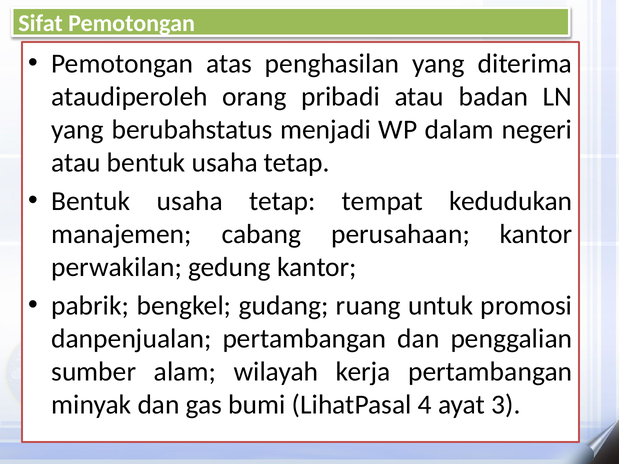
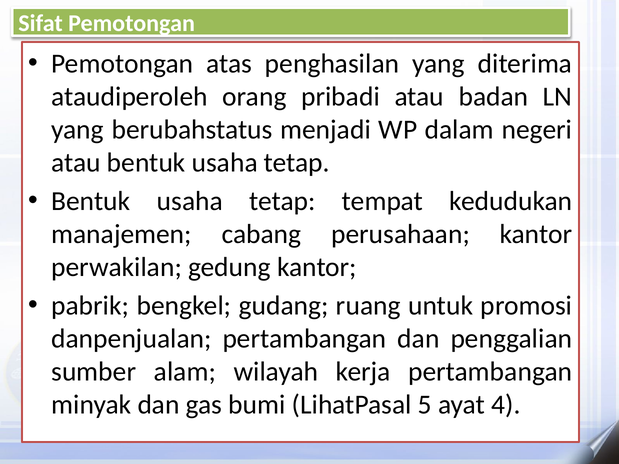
4: 4 -> 5 (425, 405)
3: 3 -> 4 (506, 405)
